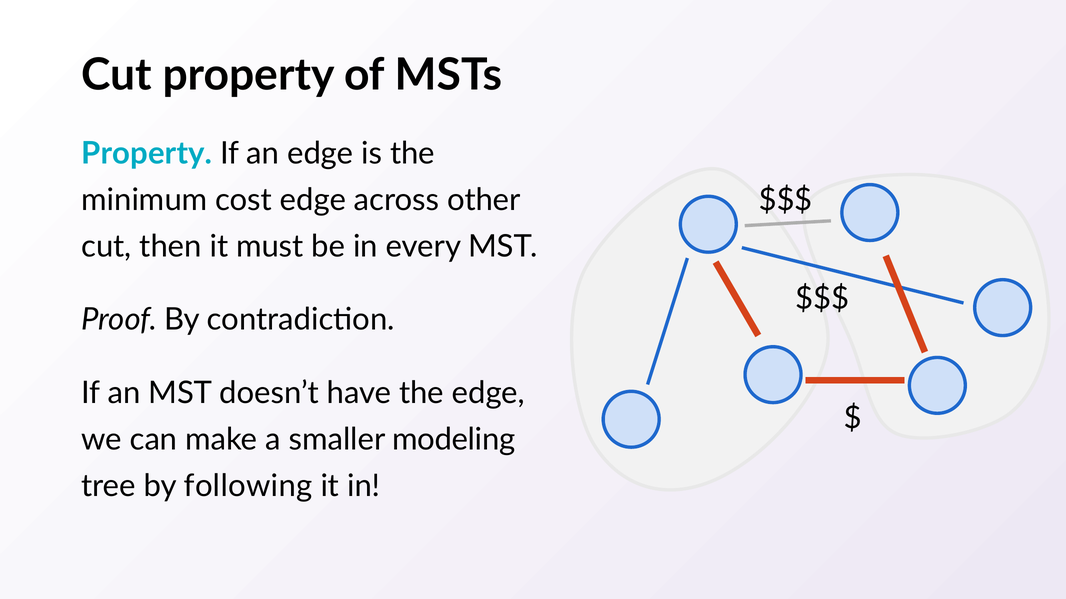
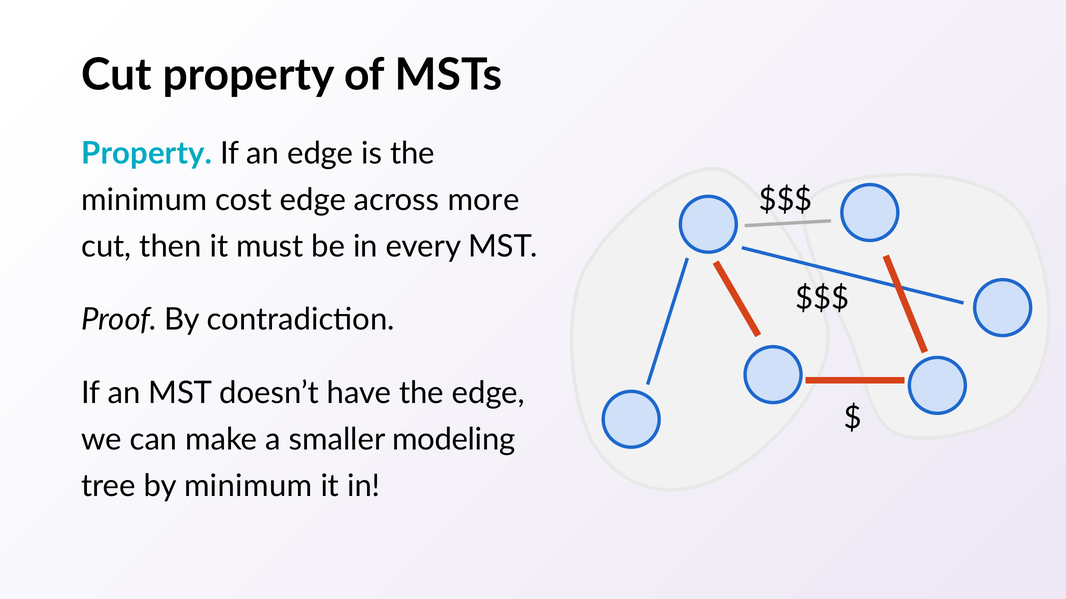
other: other -> more (483, 200)
by following: following -> minimum (248, 487)
